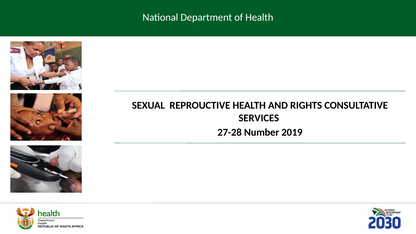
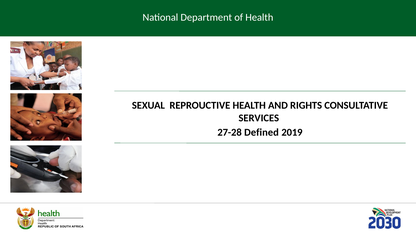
Number: Number -> Defined (261, 132)
